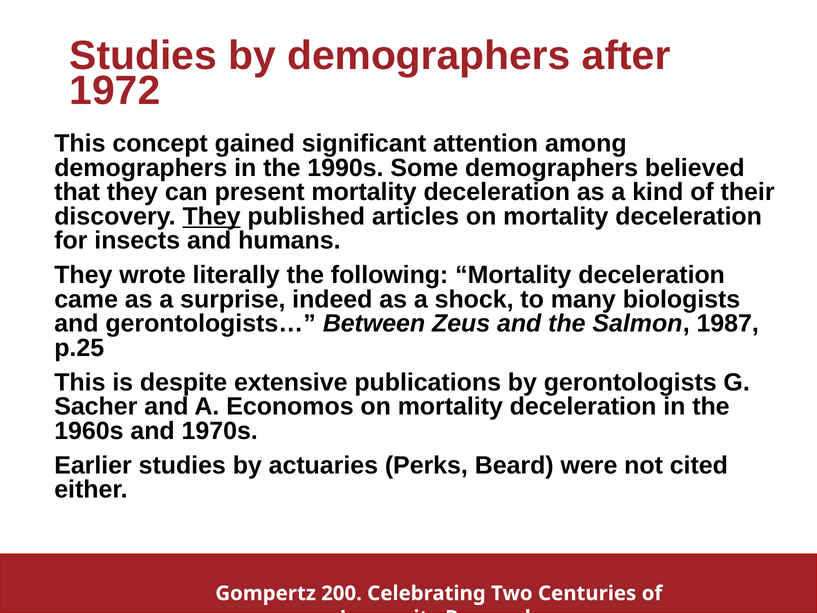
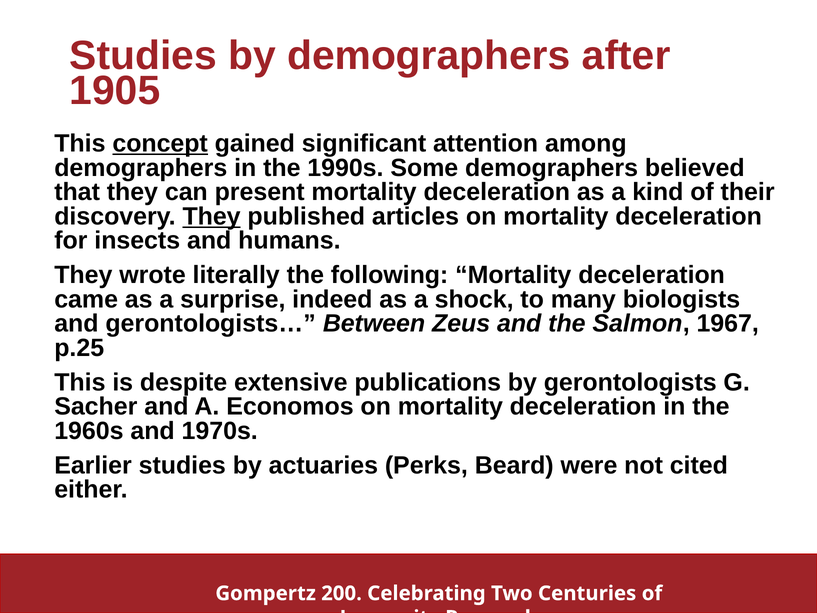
1972: 1972 -> 1905 (115, 91)
concept underline: none -> present (160, 143)
1987: 1987 -> 1967 (728, 323)
